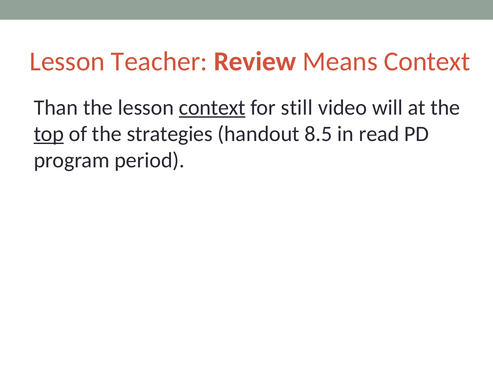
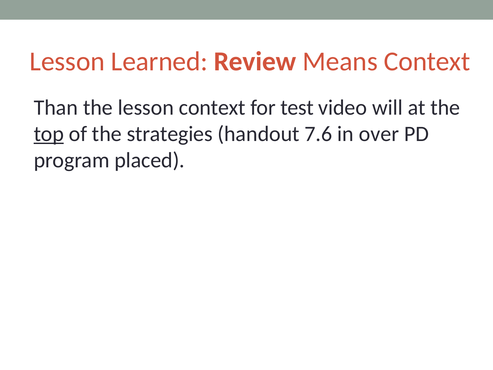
Teacher: Teacher -> Learned (159, 61)
context underline: present -> none (212, 108)
still: still -> test (297, 108)
8.5: 8.5 -> 7.6 (318, 134)
read: read -> over (379, 134)
period: period -> placed (150, 160)
